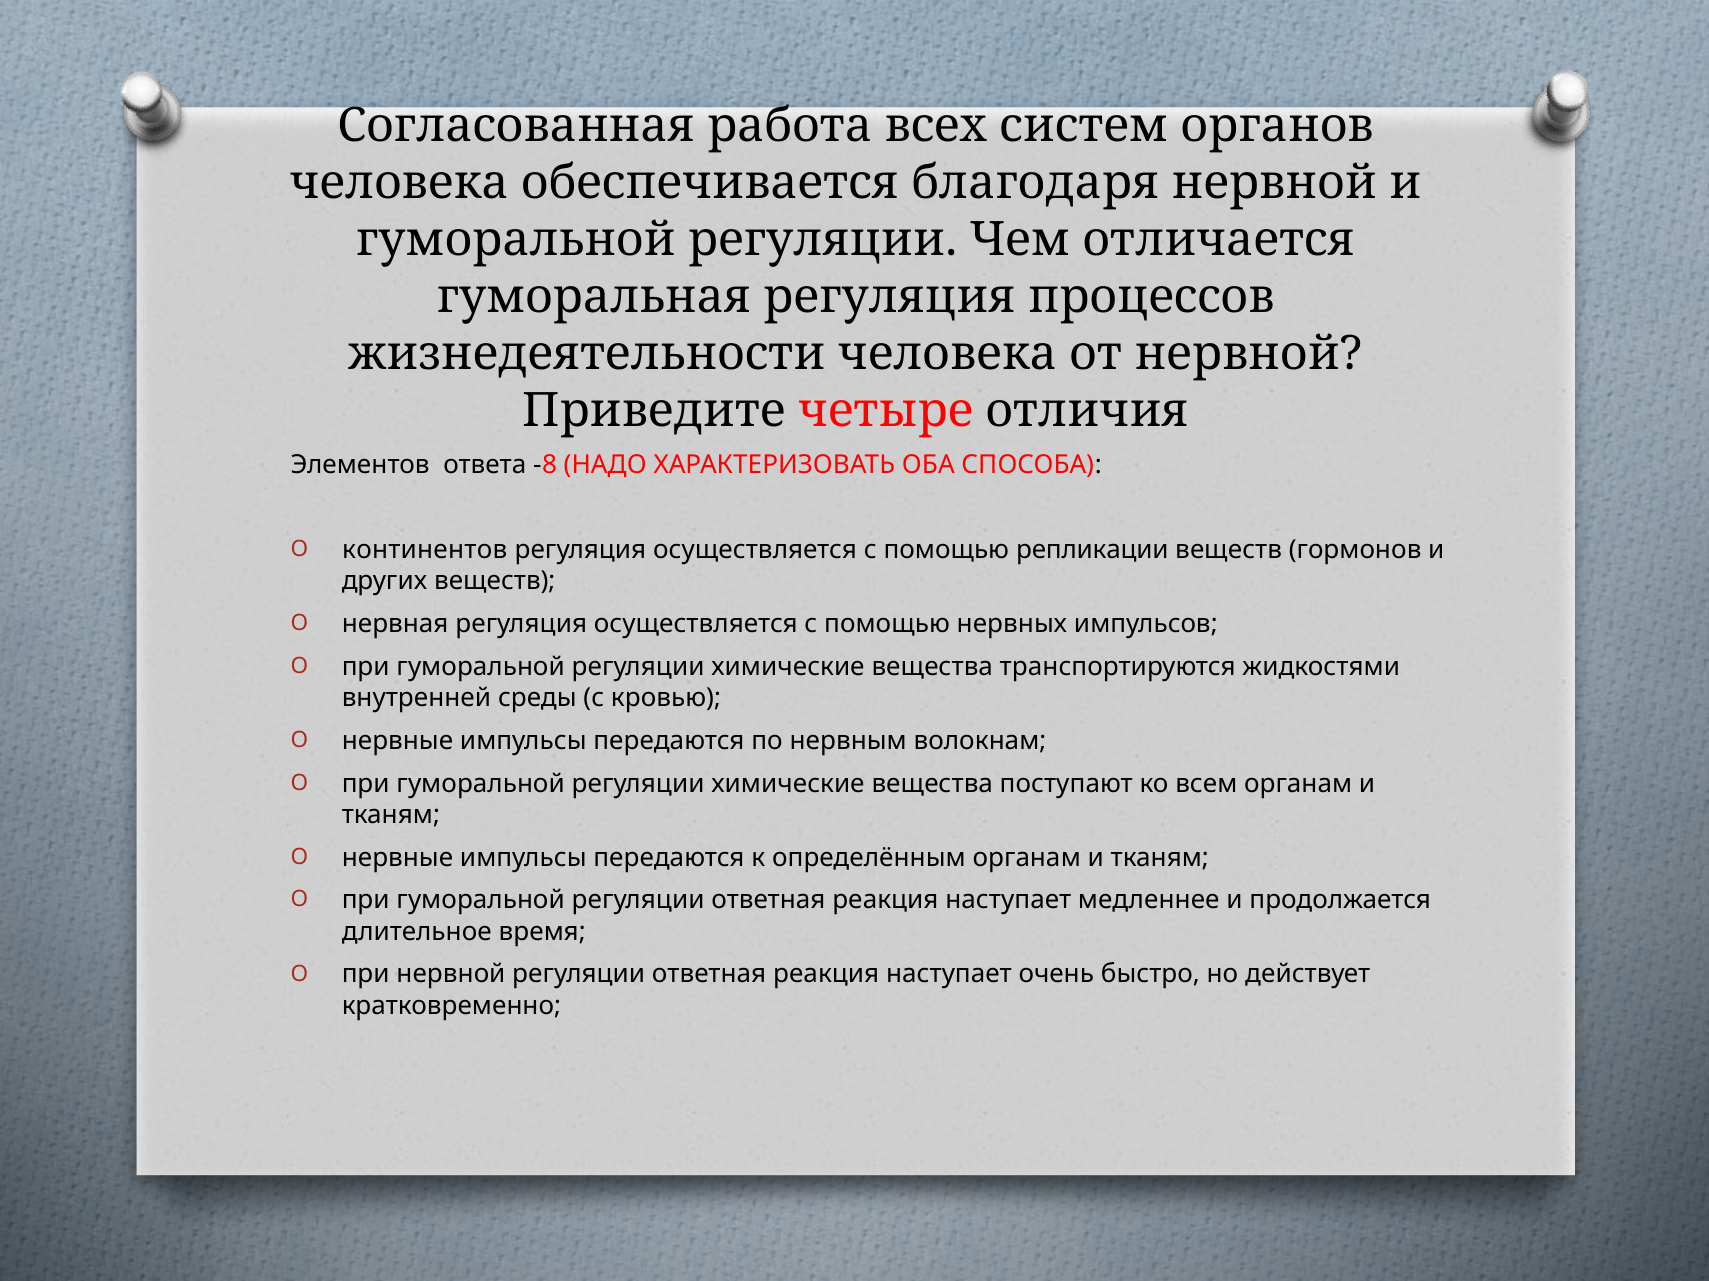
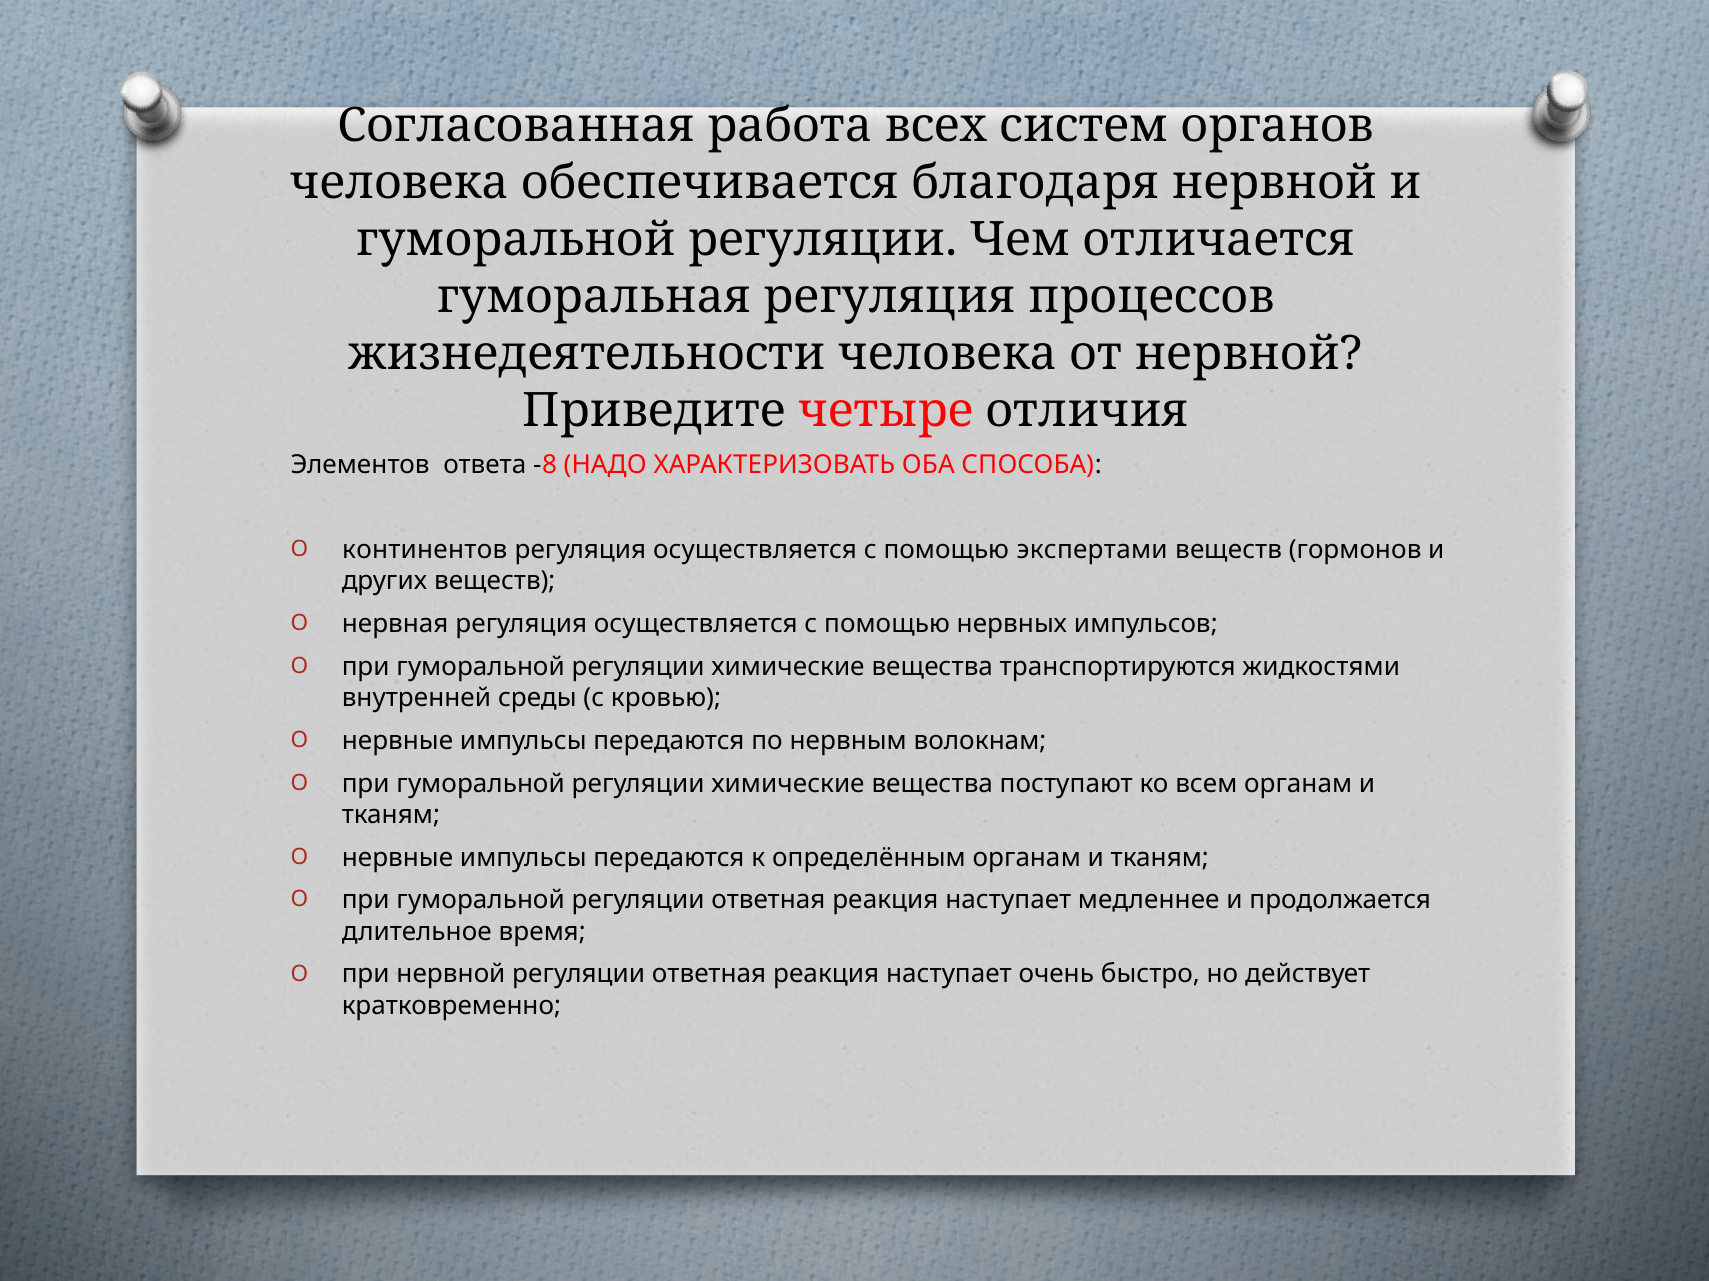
репликации: репликации -> экспертами (1092, 550)
